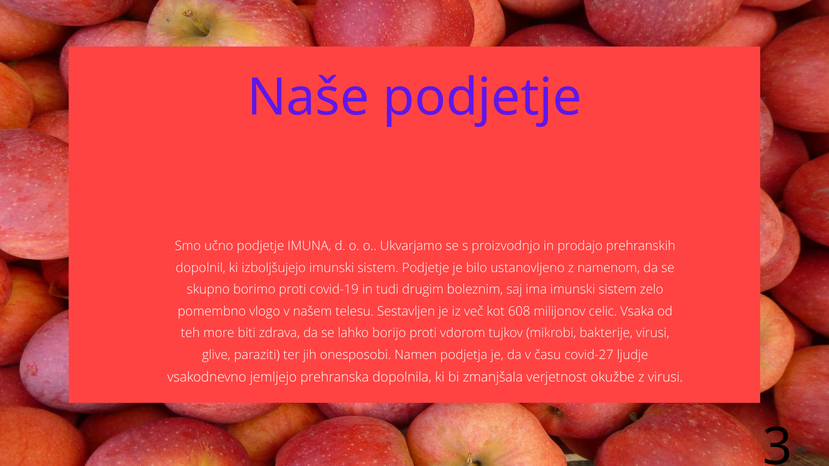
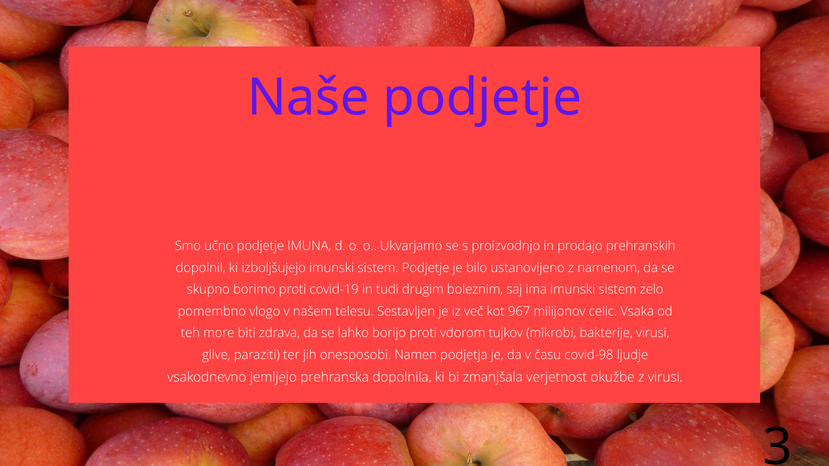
608: 608 -> 967 (519, 312)
covid-27: covid-27 -> covid-98 (589, 355)
